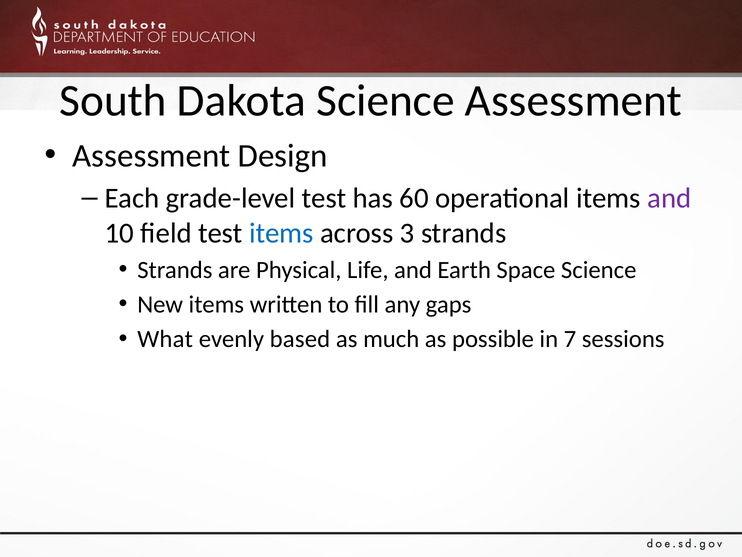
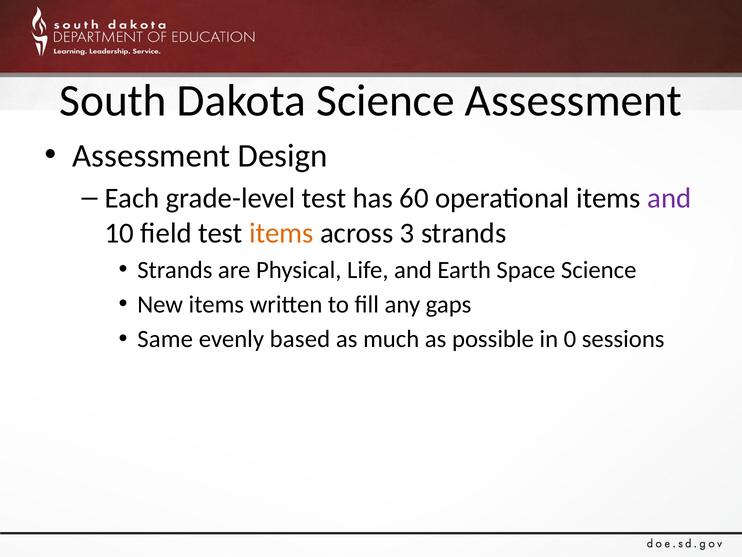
items colour: blue -> orange (281, 233)
What: What -> Same (165, 339)
7: 7 -> 0 (570, 339)
